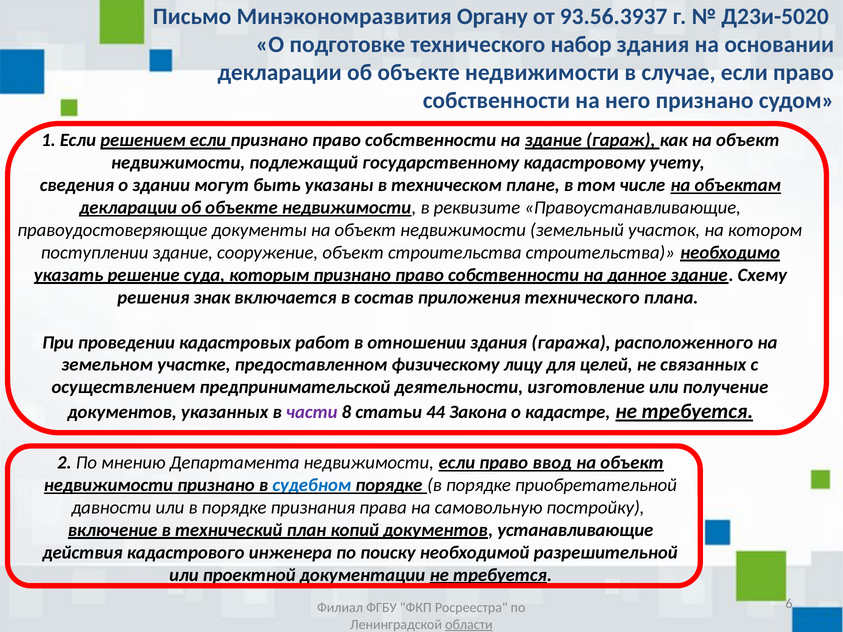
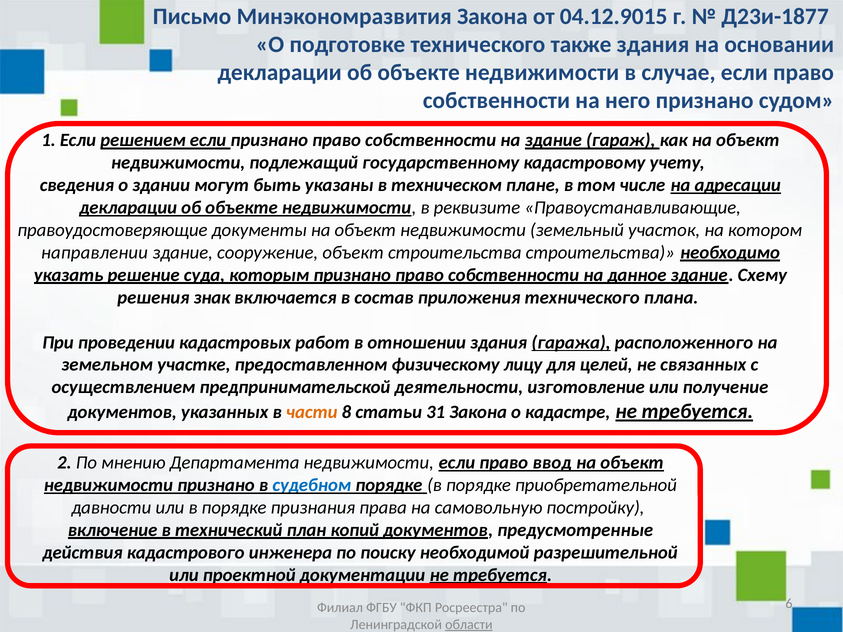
Минэкономразвития Органу: Органу -> Закона (492, 16)
93.56.3937: 93.56.3937 -> 04.12.9015 (614, 16)
Д23и-5020: Д23и-5020 -> Д23и-1877 (775, 16)
набор: набор -> также (581, 45)
объектам: объектам -> адресации (738, 185)
поступлении: поступлении -> направлении (94, 253)
гаража underline: none -> present (571, 342)
части colour: purple -> orange (312, 412)
44: 44 -> 31 (436, 412)
устанавливающие: устанавливающие -> предусмотренные (575, 530)
